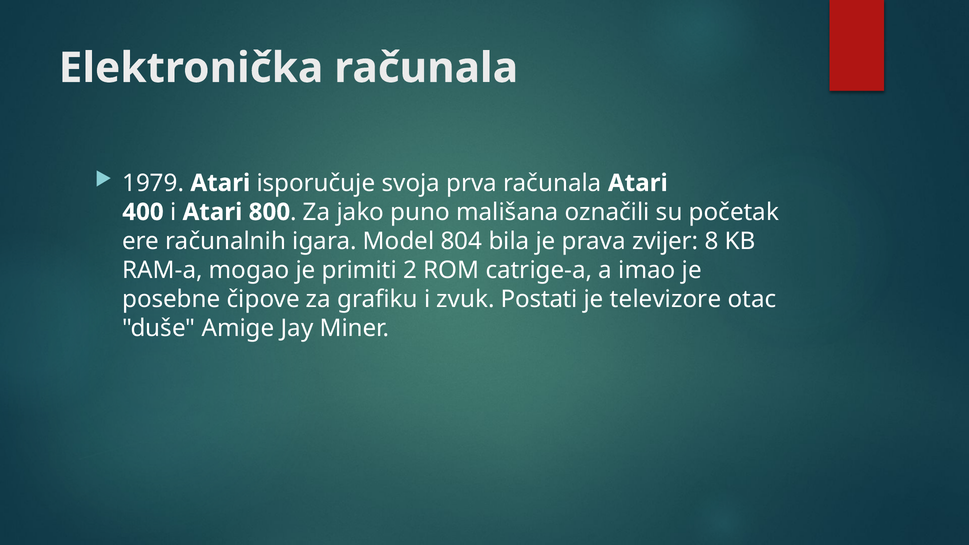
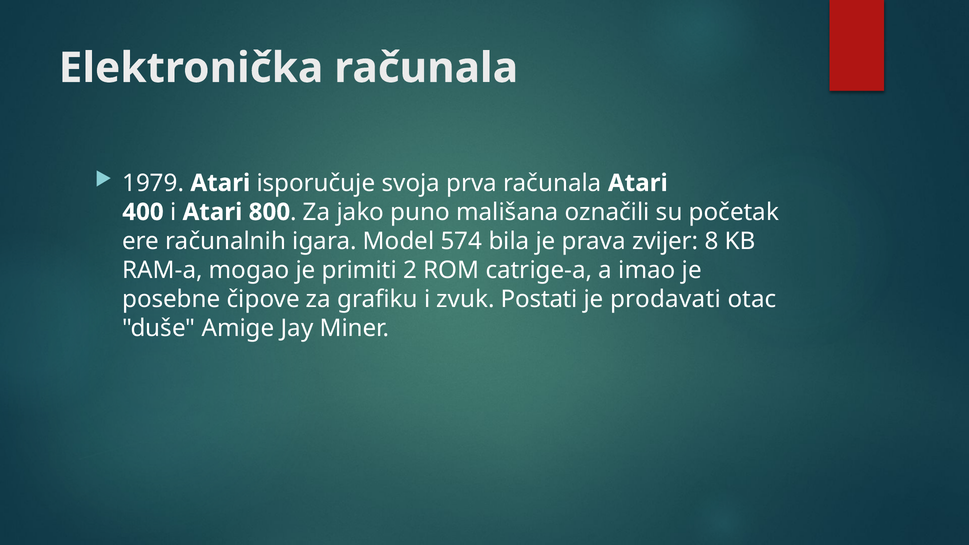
804: 804 -> 574 (461, 241)
televizore: televizore -> prodavati (665, 299)
